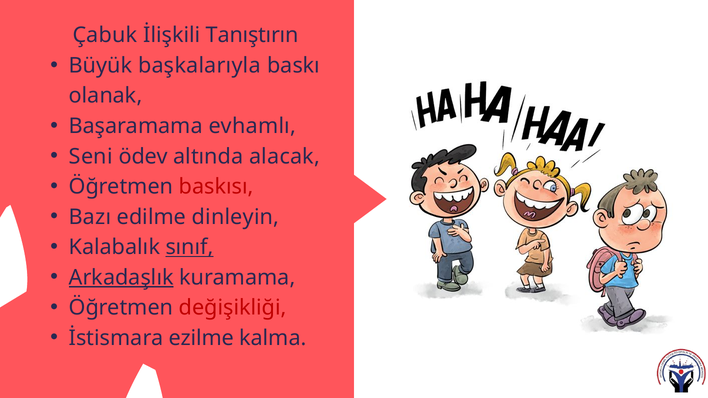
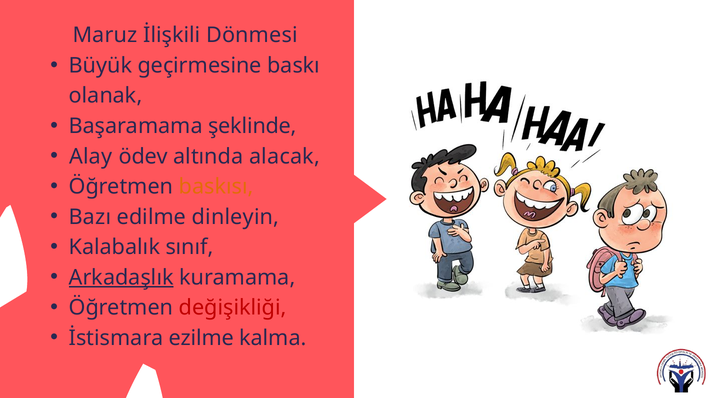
Çabuk: Çabuk -> Maruz (105, 35)
Tanıştırın: Tanıştırın -> Dönmesi (252, 35)
başkalarıyla: başkalarıyla -> geçirmesine (200, 66)
evhamlı: evhamlı -> şeklinde (252, 126)
Seni: Seni -> Alay (91, 156)
baskısı colour: red -> orange (216, 187)
sınıf underline: present -> none (190, 247)
